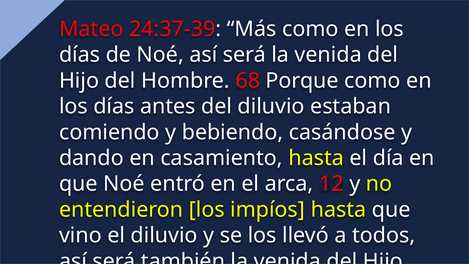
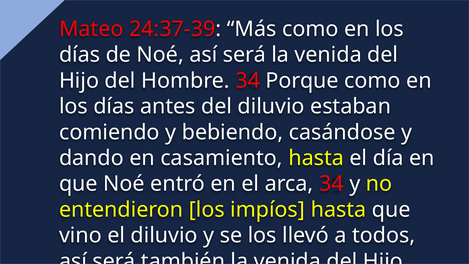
Hombre 68: 68 -> 34 (248, 81)
arca 12: 12 -> 34 (332, 184)
